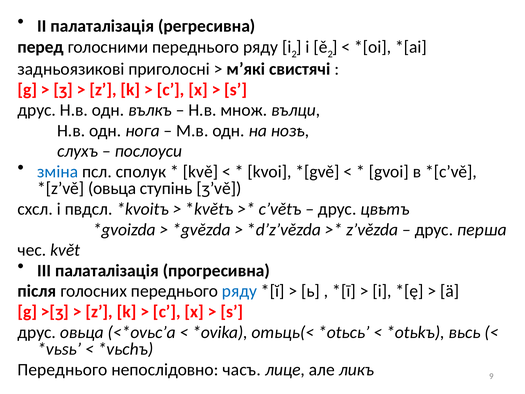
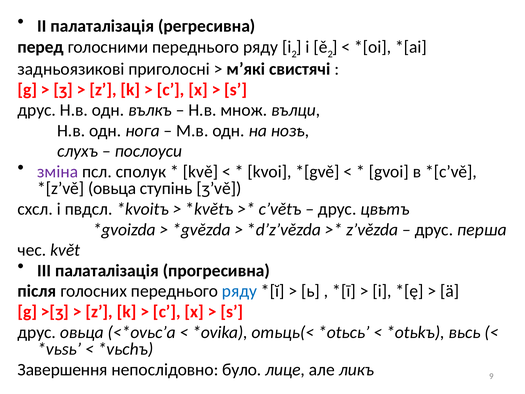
зміна colour: blue -> purple (58, 172)
Переднього: Переднього -> Завершення (63, 369)
часъ: часъ -> було (242, 369)
